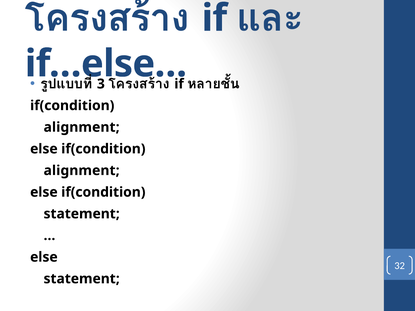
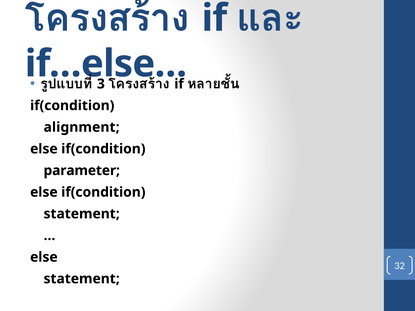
alignment: alignment -> parameter (82, 171)
